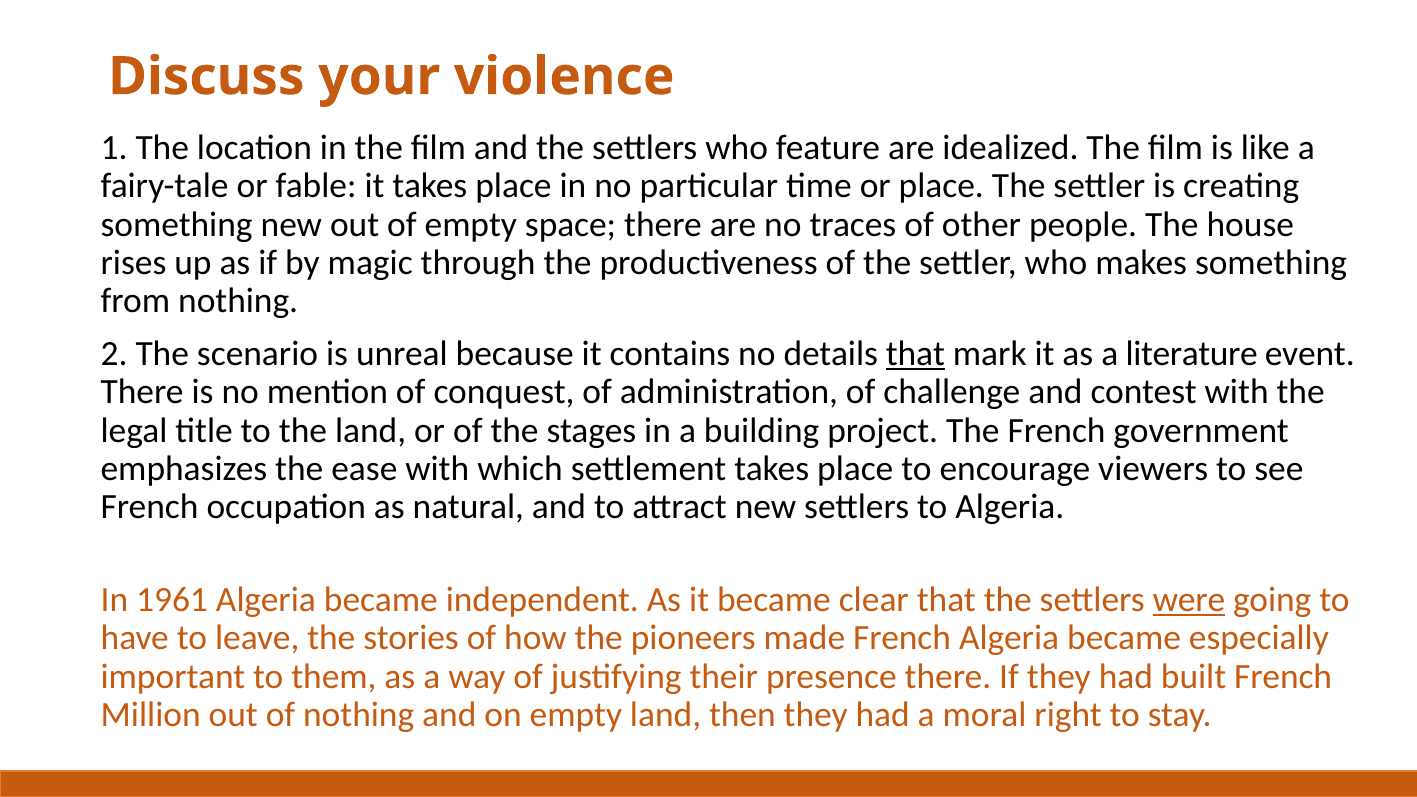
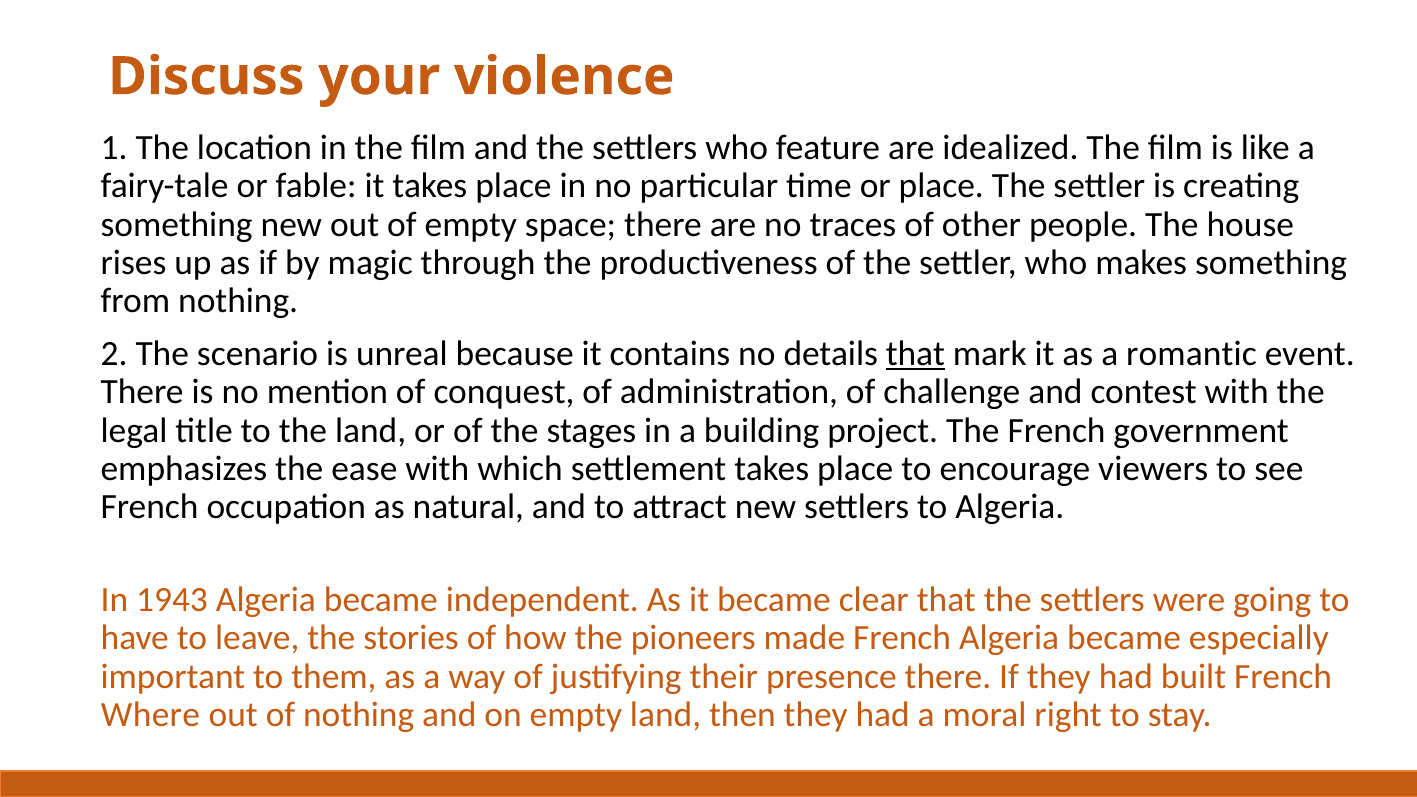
literature: literature -> romantic (1191, 354)
1961: 1961 -> 1943 (172, 600)
were underline: present -> none (1189, 600)
Million: Million -> Where (150, 715)
